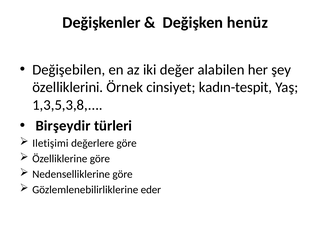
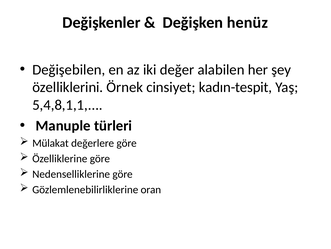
1,3,5,3,8: 1,3,5,3,8 -> 5,4,8,1,1 (67, 105)
Birşeydir: Birşeydir -> Manuple (63, 125)
Iletişimi: Iletişimi -> Mülakat (51, 143)
eder: eder -> oran (151, 189)
